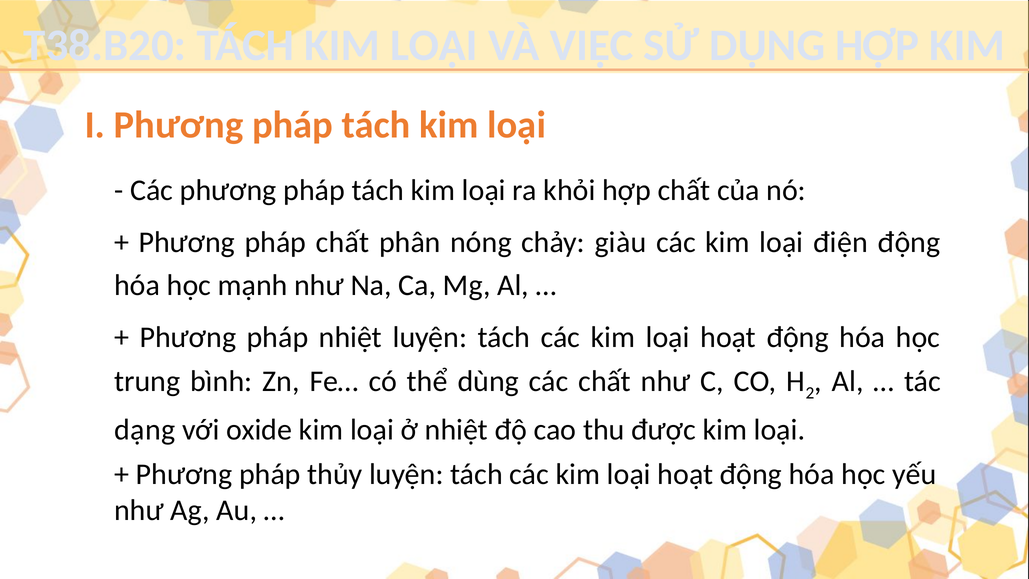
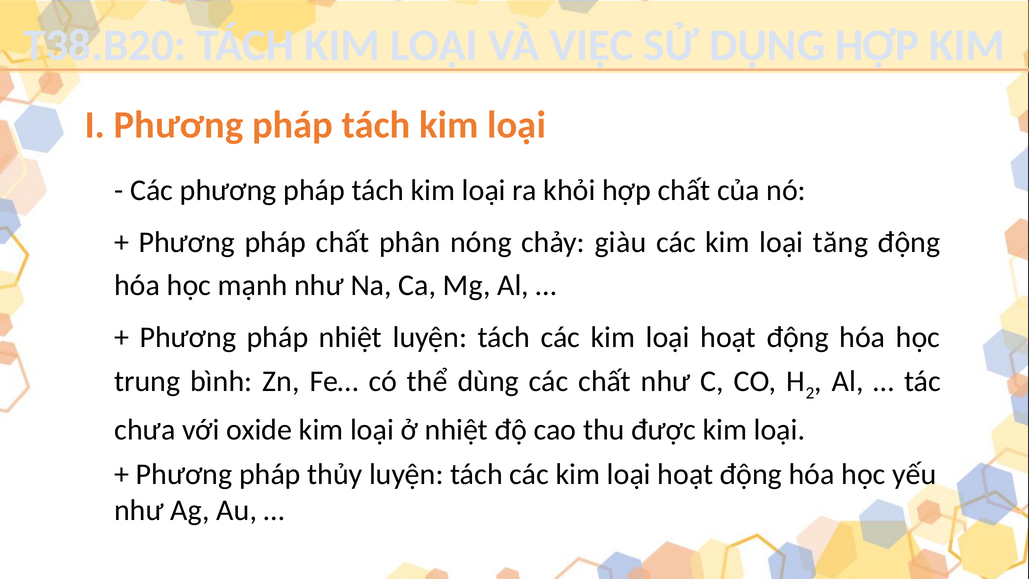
điện: điện -> tăng (841, 242)
dạng: dạng -> chưa (145, 430)
